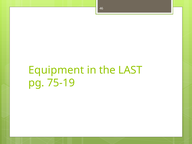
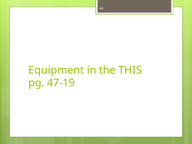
LAST: LAST -> THIS (130, 70)
75-19: 75-19 -> 47-19 (61, 83)
